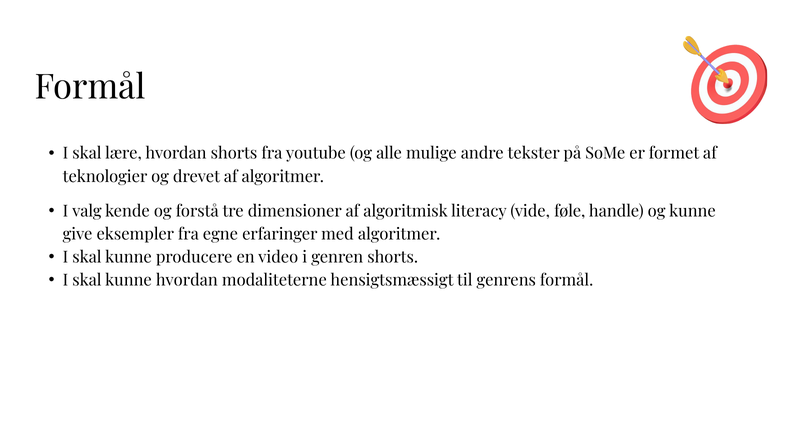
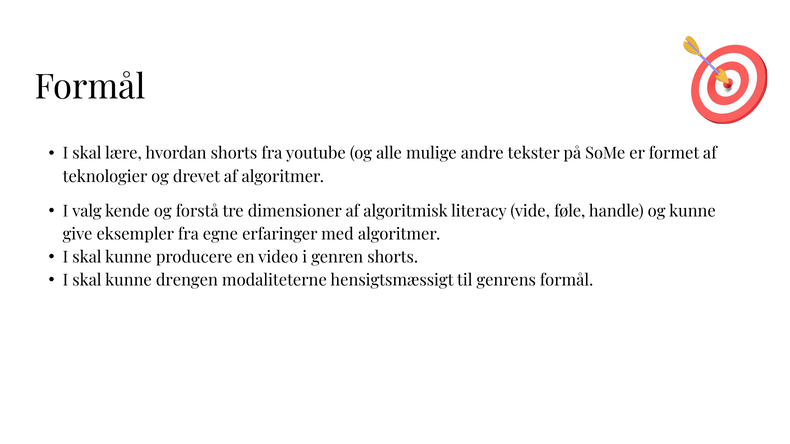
kunne hvordan: hvordan -> drengen (187, 280)
